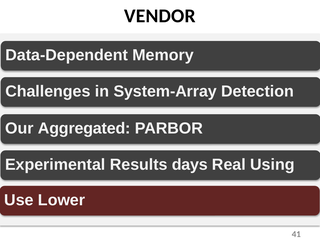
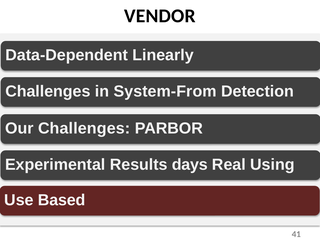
Memory: Memory -> Linearly (163, 55)
System-Array: System-Array -> System-From (165, 91)
Our Aggregated: Aggregated -> Challenges (84, 128)
Lower: Lower -> Based (62, 200)
